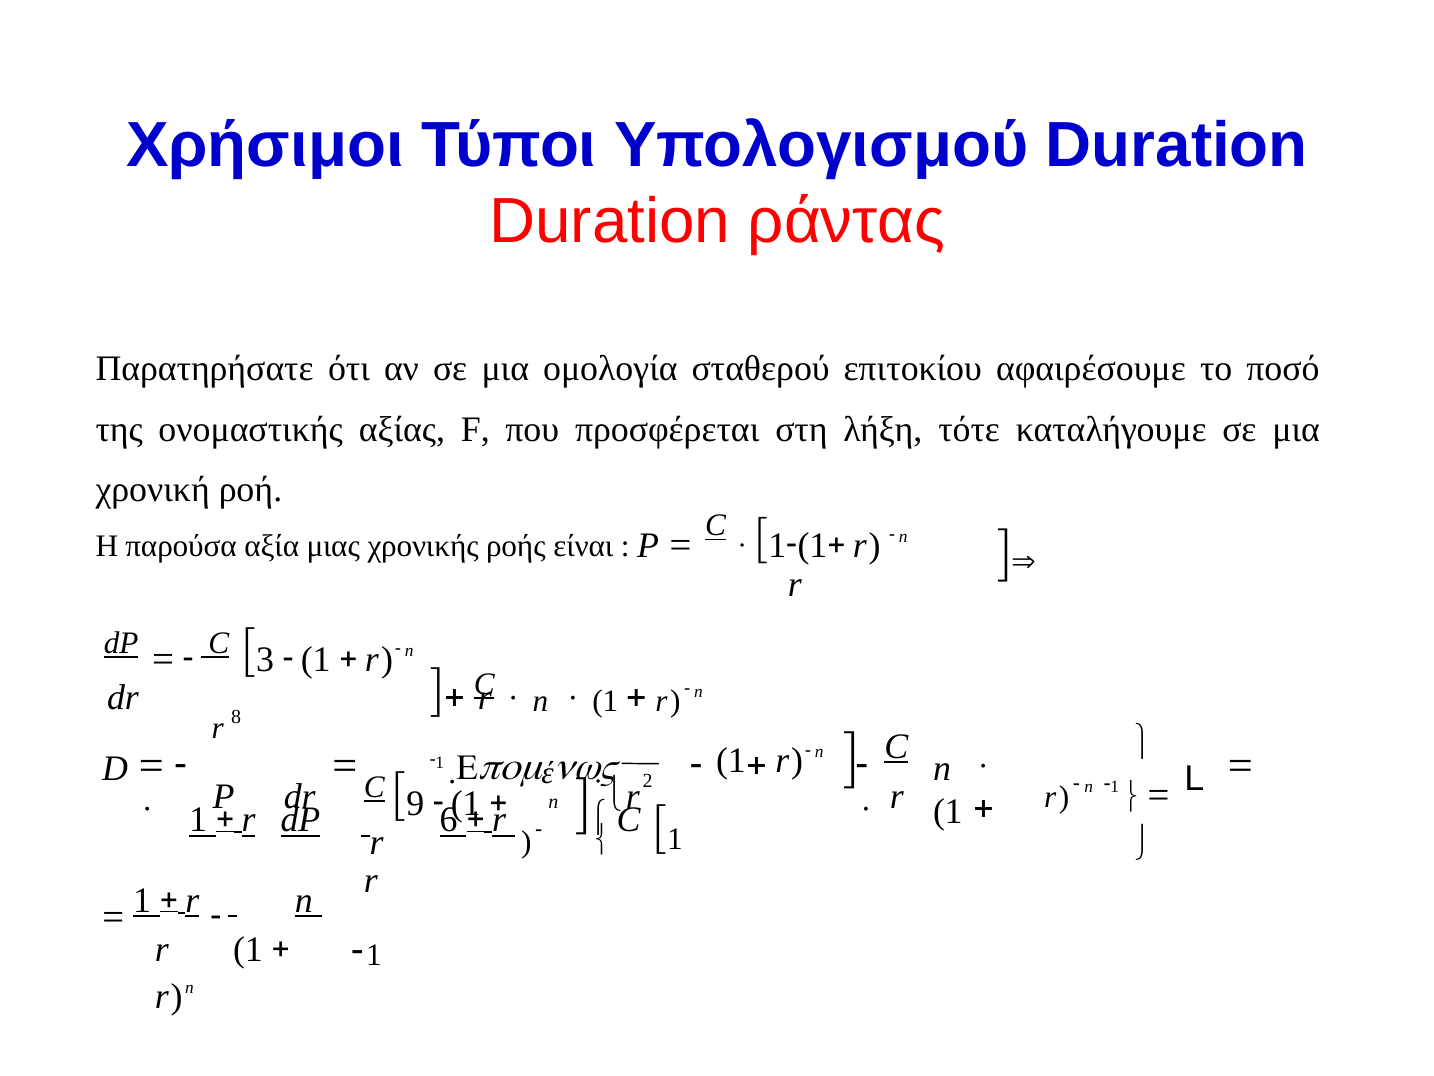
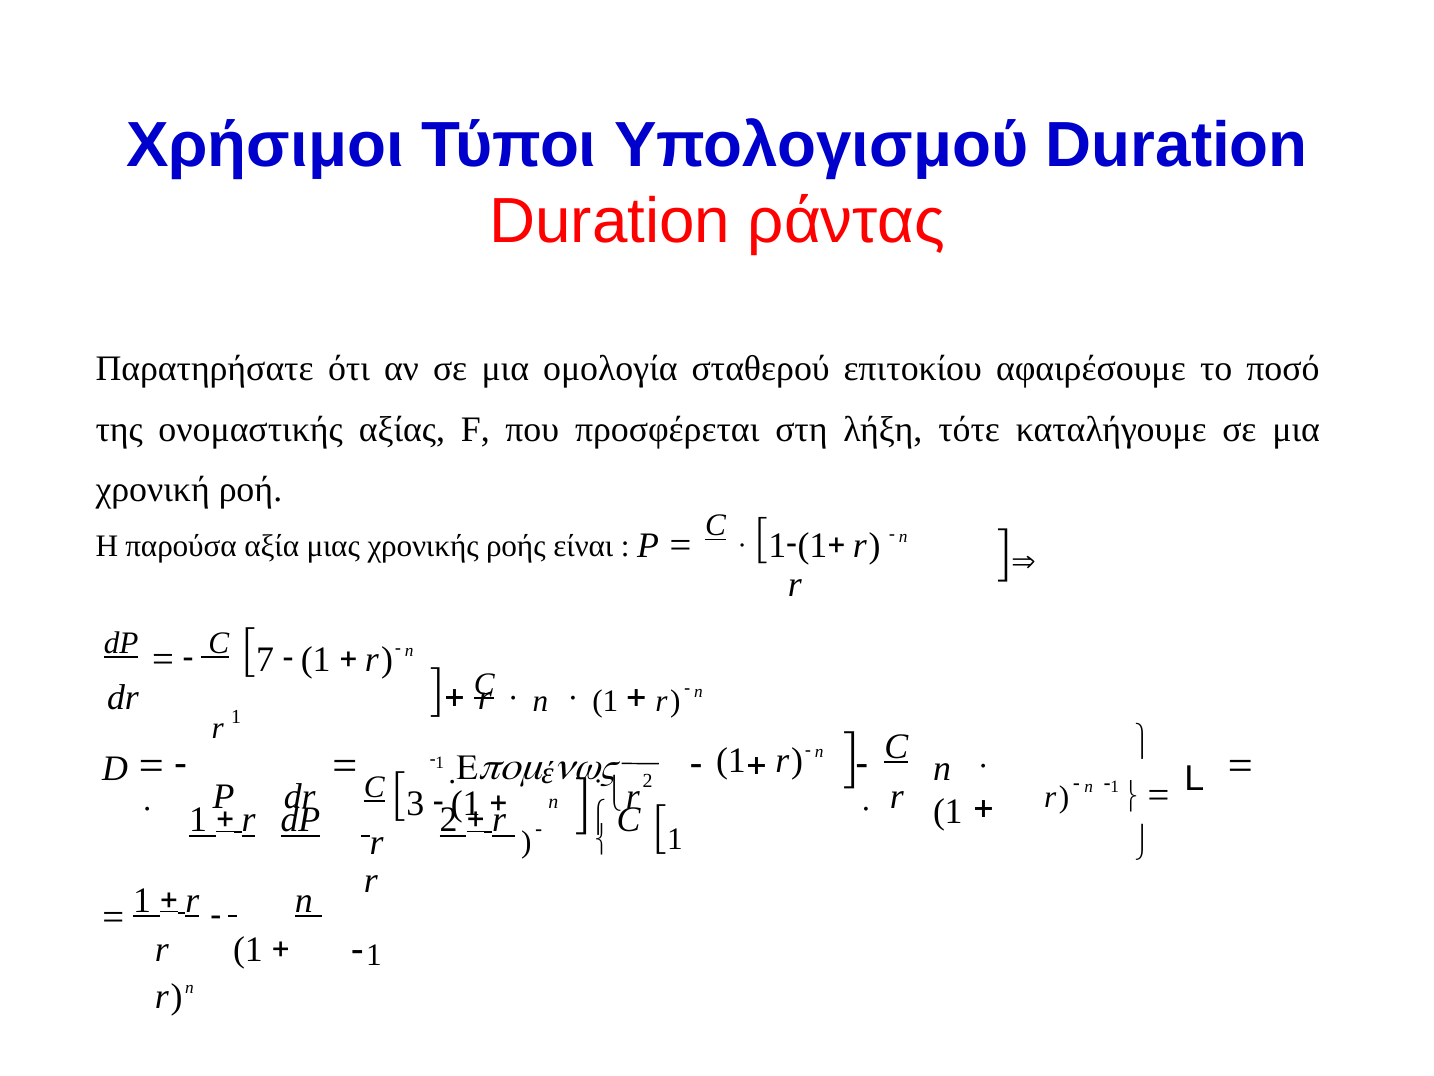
3: 3 -> 7 (265, 659)
8: 8 -> 1 (236, 717)
9: 9 -> 3 (415, 803)
dP 6: 6 -> 2 (449, 819)
